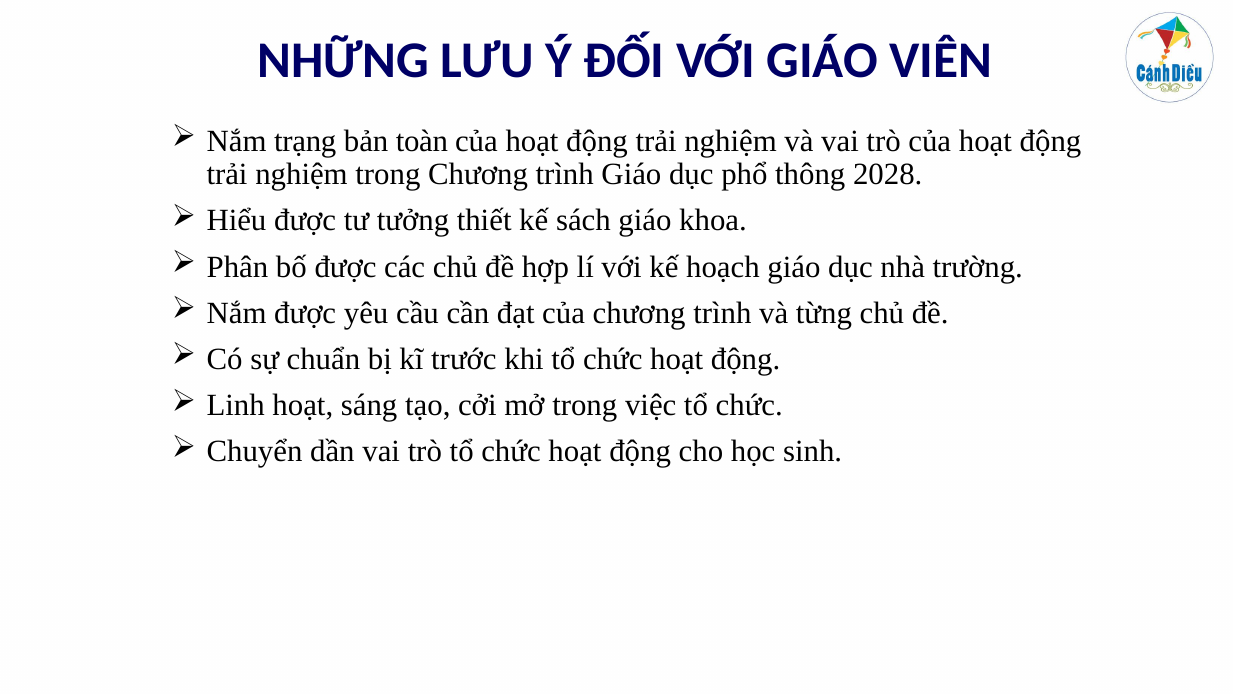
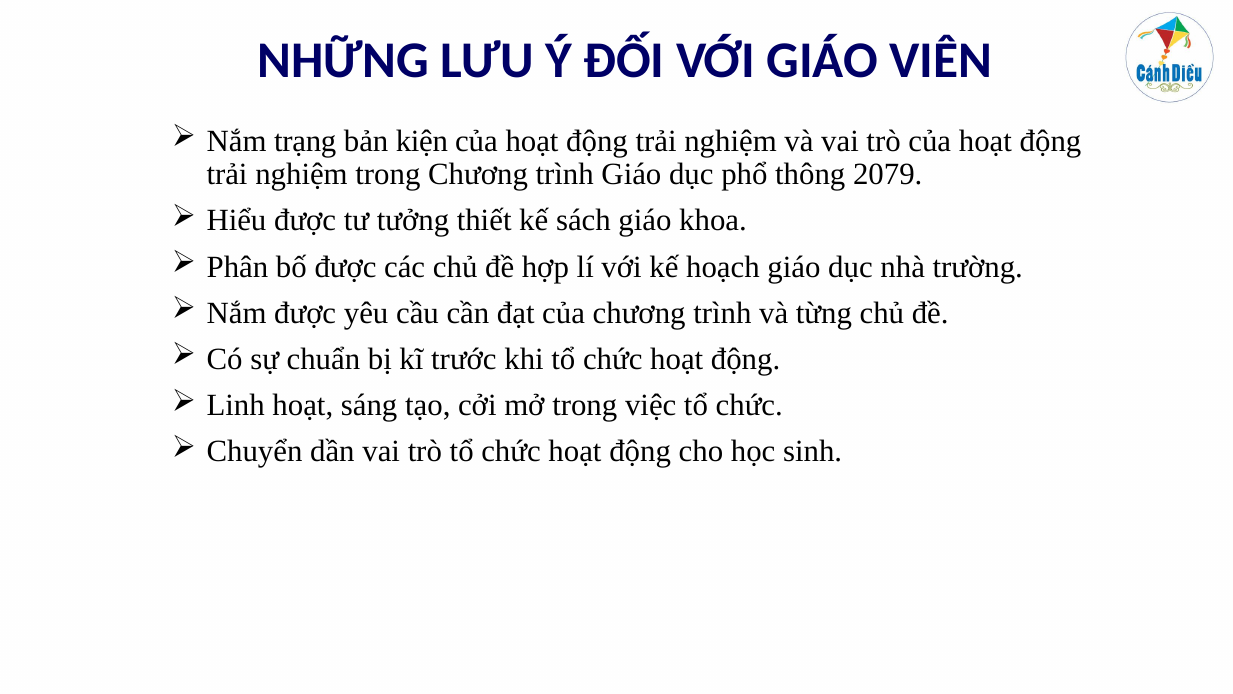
toàn: toàn -> kiện (422, 141)
2028: 2028 -> 2079 (888, 174)
